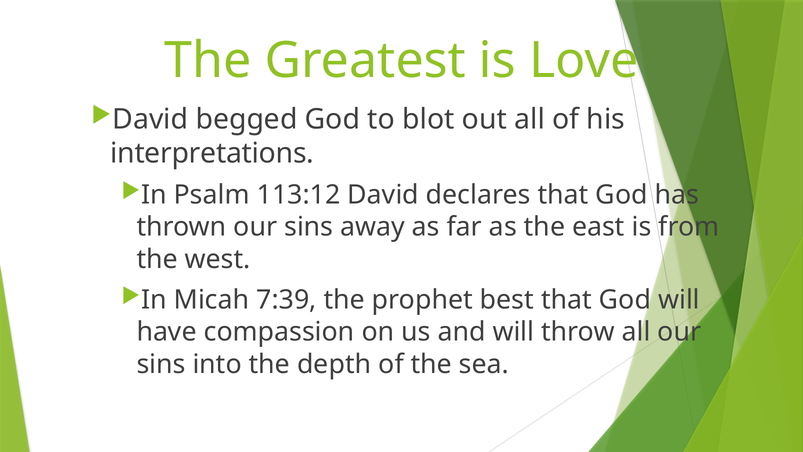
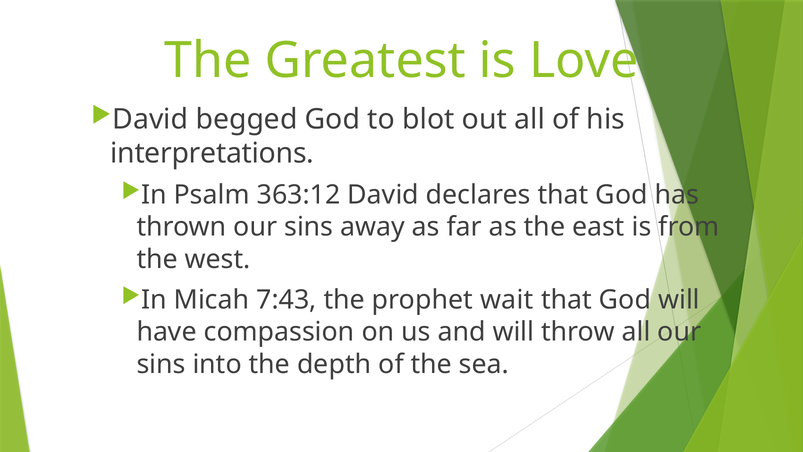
113:12: 113:12 -> 363:12 (299, 195)
7:39: 7:39 -> 7:43 (286, 300)
best: best -> wait (507, 300)
